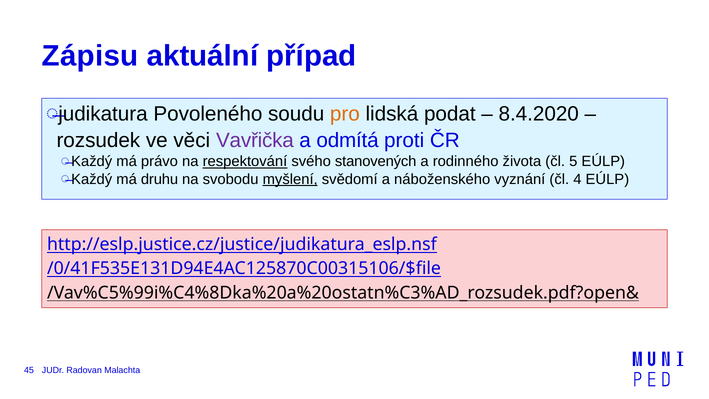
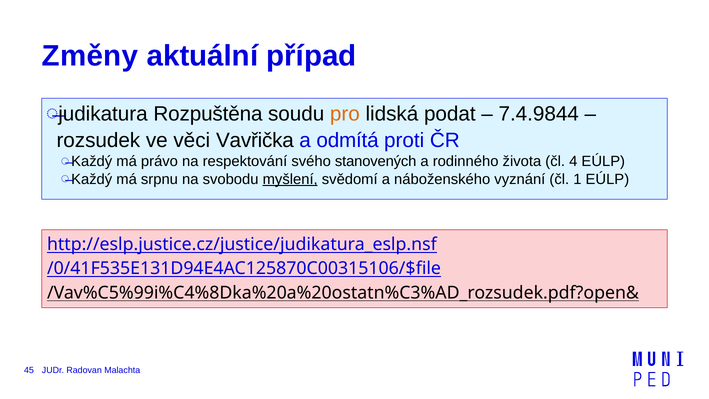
Zápisu: Zápisu -> Změny (90, 56)
Povoleného: Povoleného -> Rozpuštěna (208, 114)
8.4.2020: 8.4.2020 -> 7.4.9844 (539, 114)
Vavřička colour: purple -> black (255, 141)
respektování underline: present -> none (245, 161)
5: 5 -> 4 (573, 161)
druhu: druhu -> srpnu (159, 179)
4: 4 -> 1 (577, 179)
